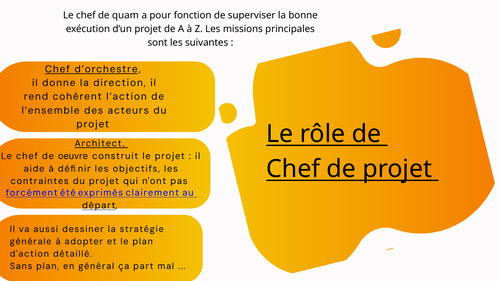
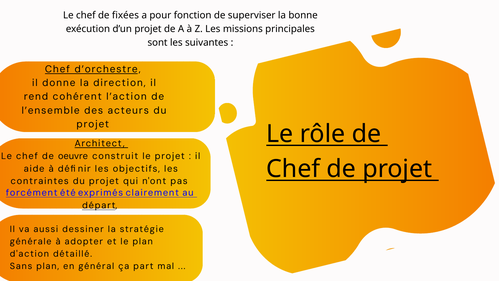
quam: quam -> fixées (125, 15)
